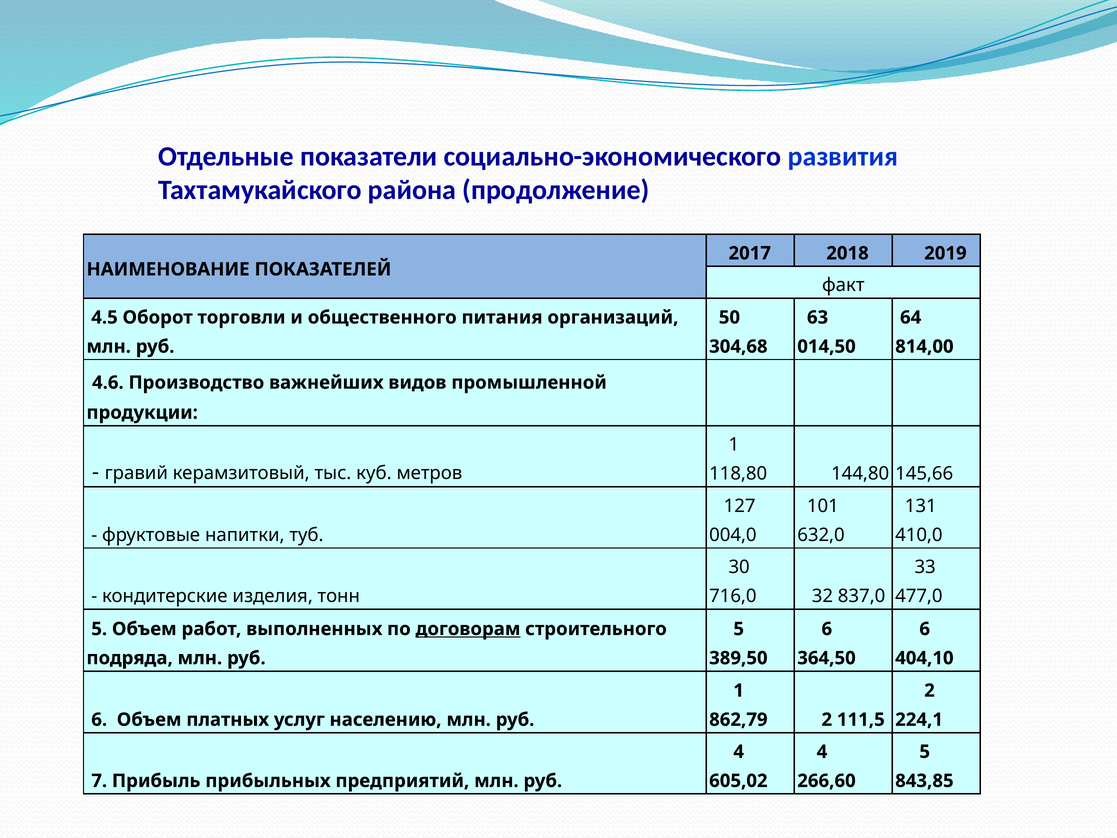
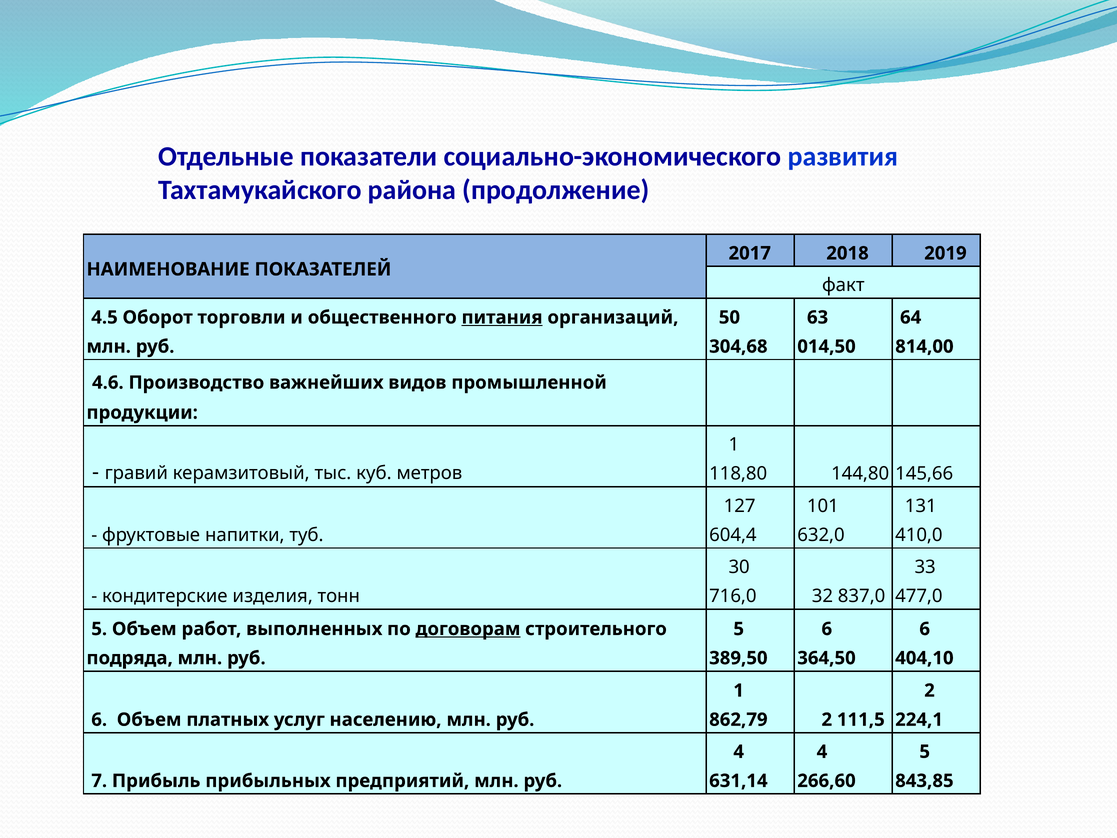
питания underline: none -> present (502, 317)
004,0: 004,0 -> 604,4 (733, 535)
605,02: 605,02 -> 631,14 (738, 781)
